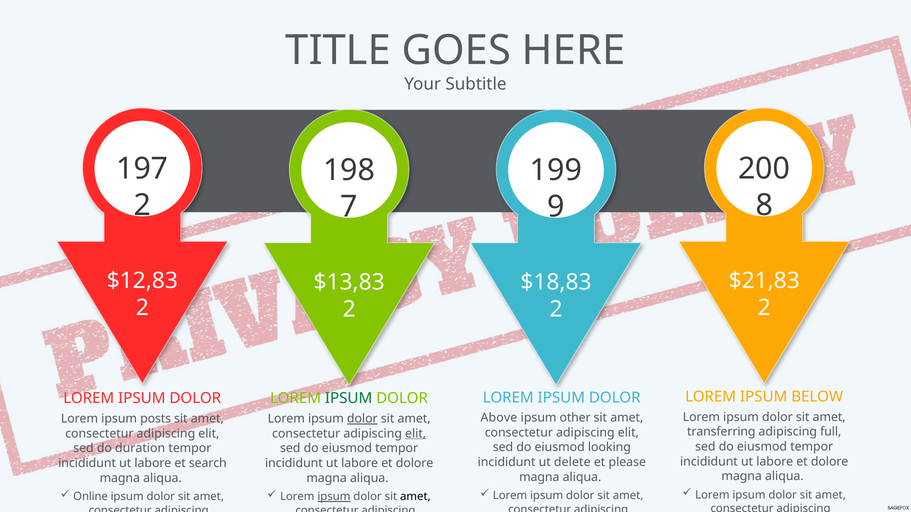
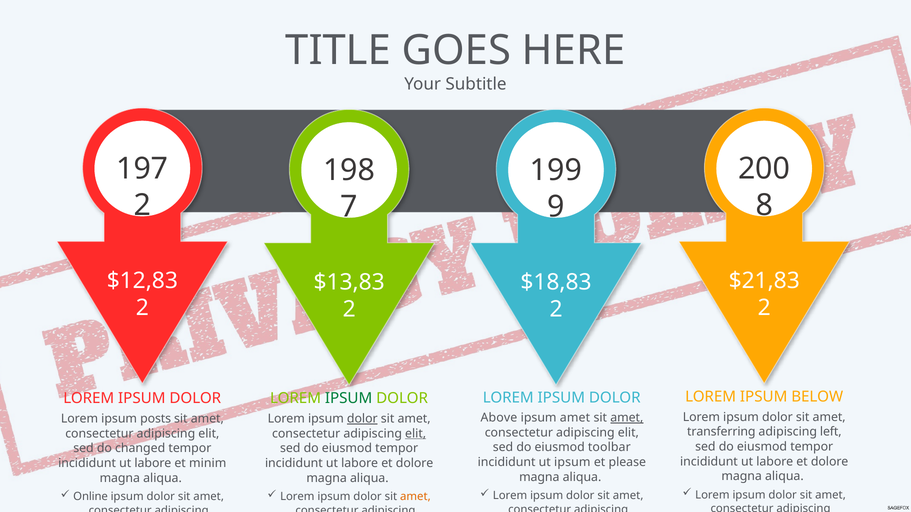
ipsum other: other -> amet (575, 418)
amet underline: none -> present (627, 418)
full: full -> left (831, 432)
looking: looking -> toolbar (609, 448)
duration: duration -> changed (140, 449)
ut delete: delete -> ipsum (572, 463)
search: search -> minim (208, 464)
ipsum underline: present -> none (334, 497)
amet colour: black -> orange (415, 497)
